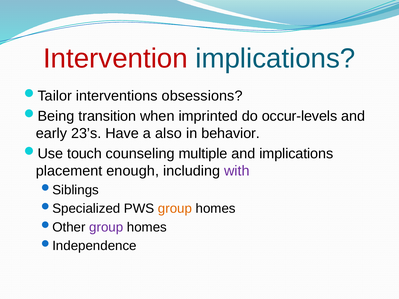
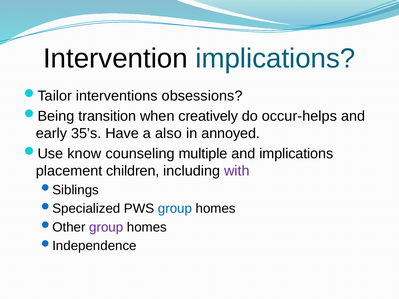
Intervention colour: red -> black (115, 58)
imprinted: imprinted -> creatively (208, 116)
occur-levels: occur-levels -> occur-helps (299, 116)
23’s: 23’s -> 35’s (86, 133)
behavior: behavior -> annoyed (231, 133)
touch: touch -> know (84, 154)
enough: enough -> children (133, 171)
group colour: orange -> blue (175, 209)
